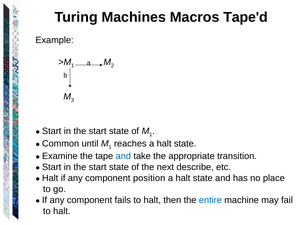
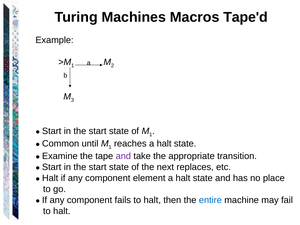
and colour: blue -> purple (123, 156)
describe: describe -> replaces (195, 167)
position: position -> element (149, 178)
